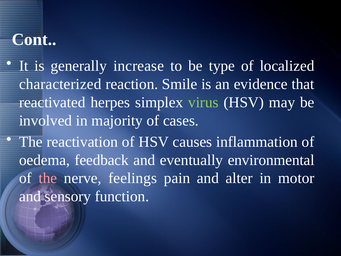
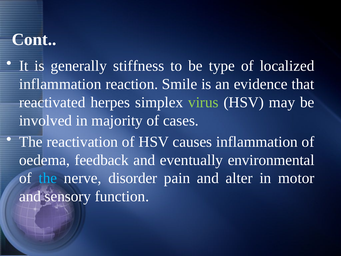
increase: increase -> stiffness (139, 66)
characterized: characterized -> inflammation (60, 84)
the colour: pink -> light blue (48, 178)
feelings: feelings -> disorder (133, 178)
